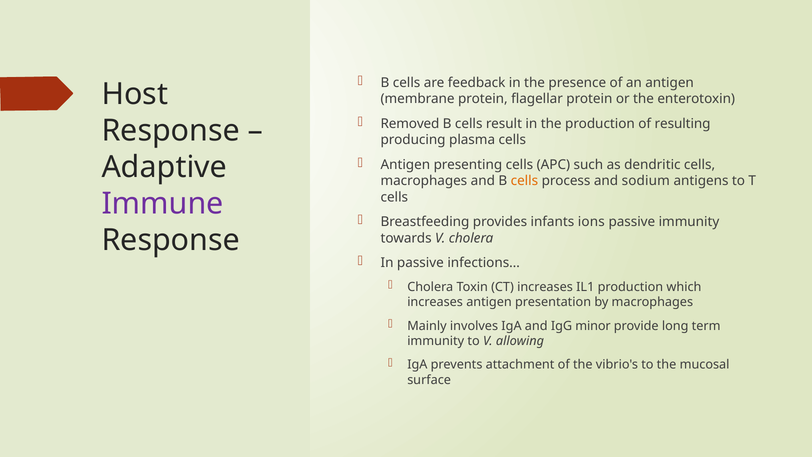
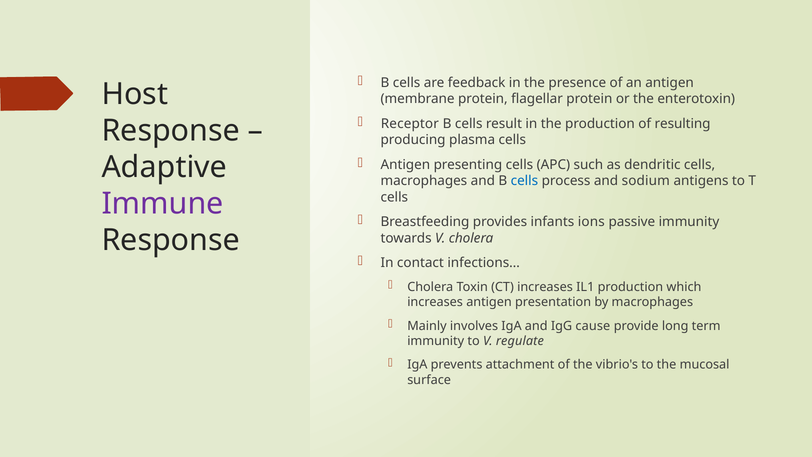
Removed: Removed -> Receptor (410, 124)
cells colour: orange -> blue (524, 181)
In passive: passive -> contact (420, 263)
minor: minor -> cause (593, 326)
allowing: allowing -> regulate (520, 341)
